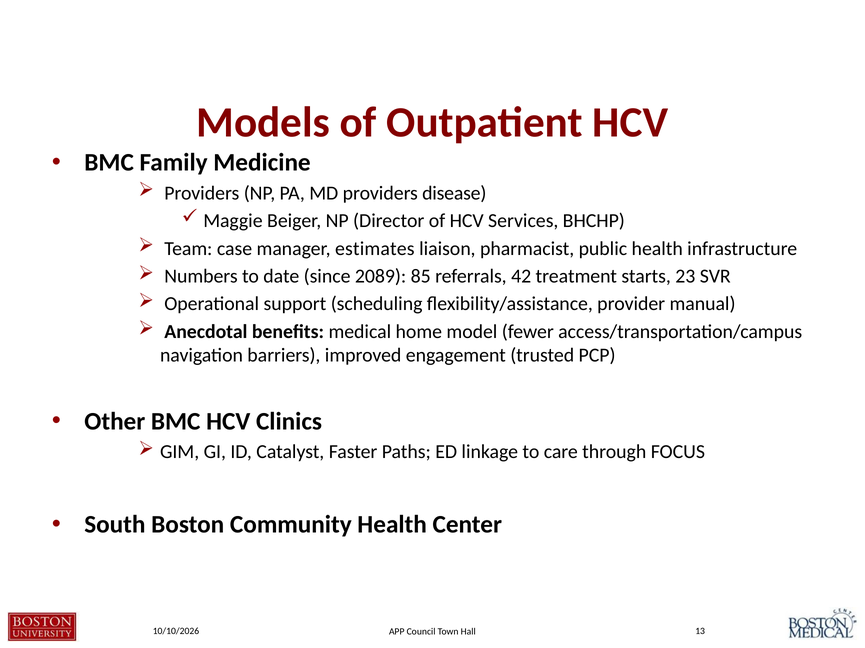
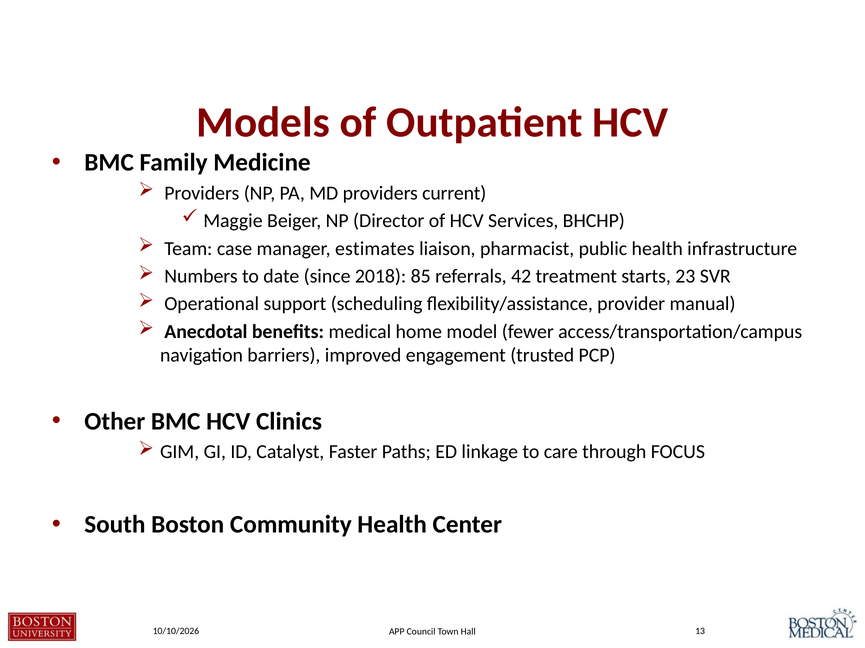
disease: disease -> current (454, 193)
2089: 2089 -> 2018 (381, 277)
